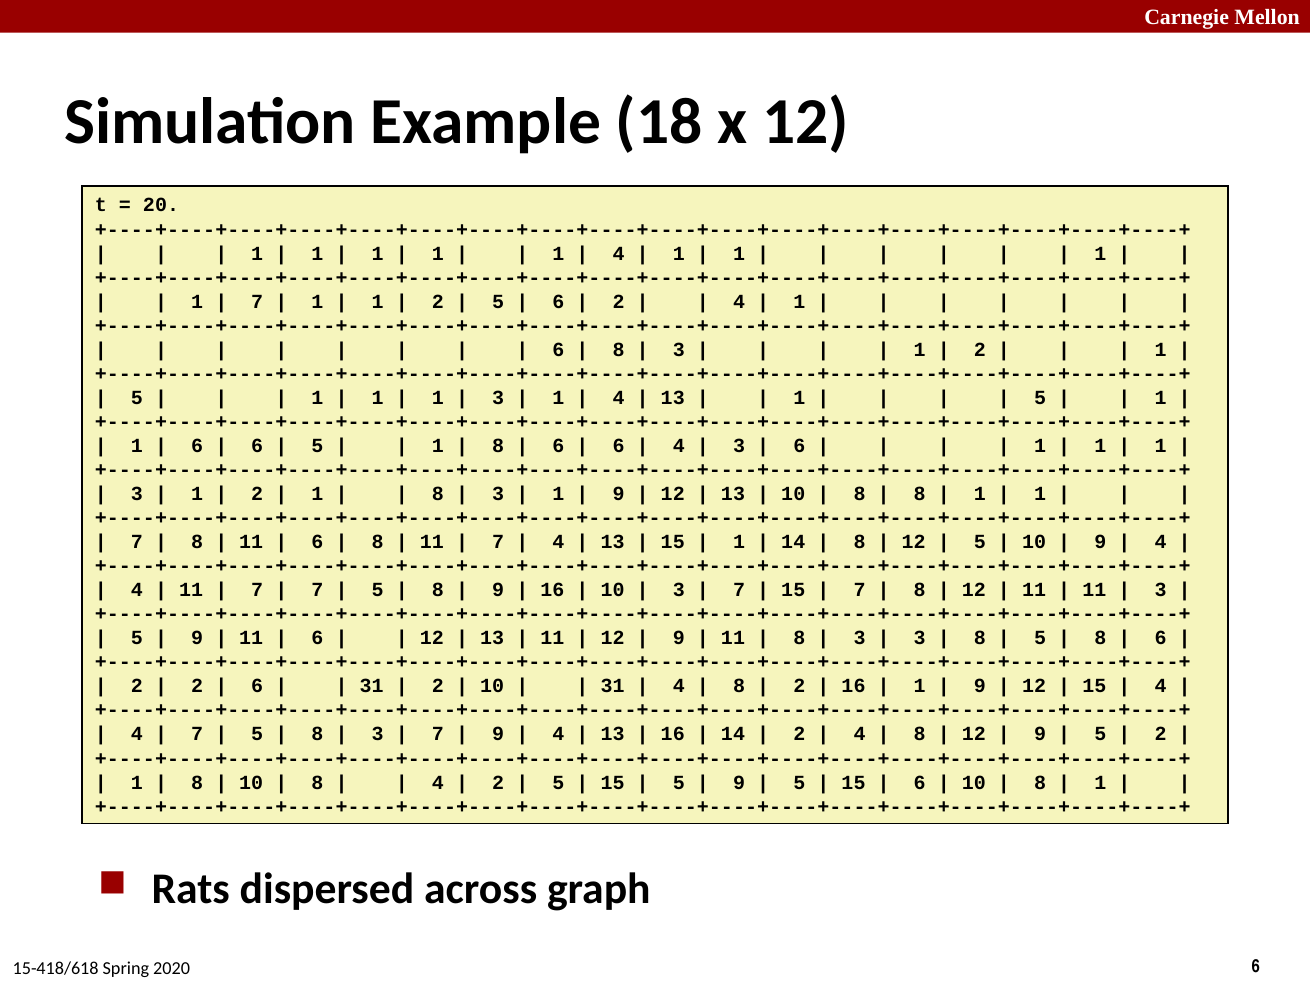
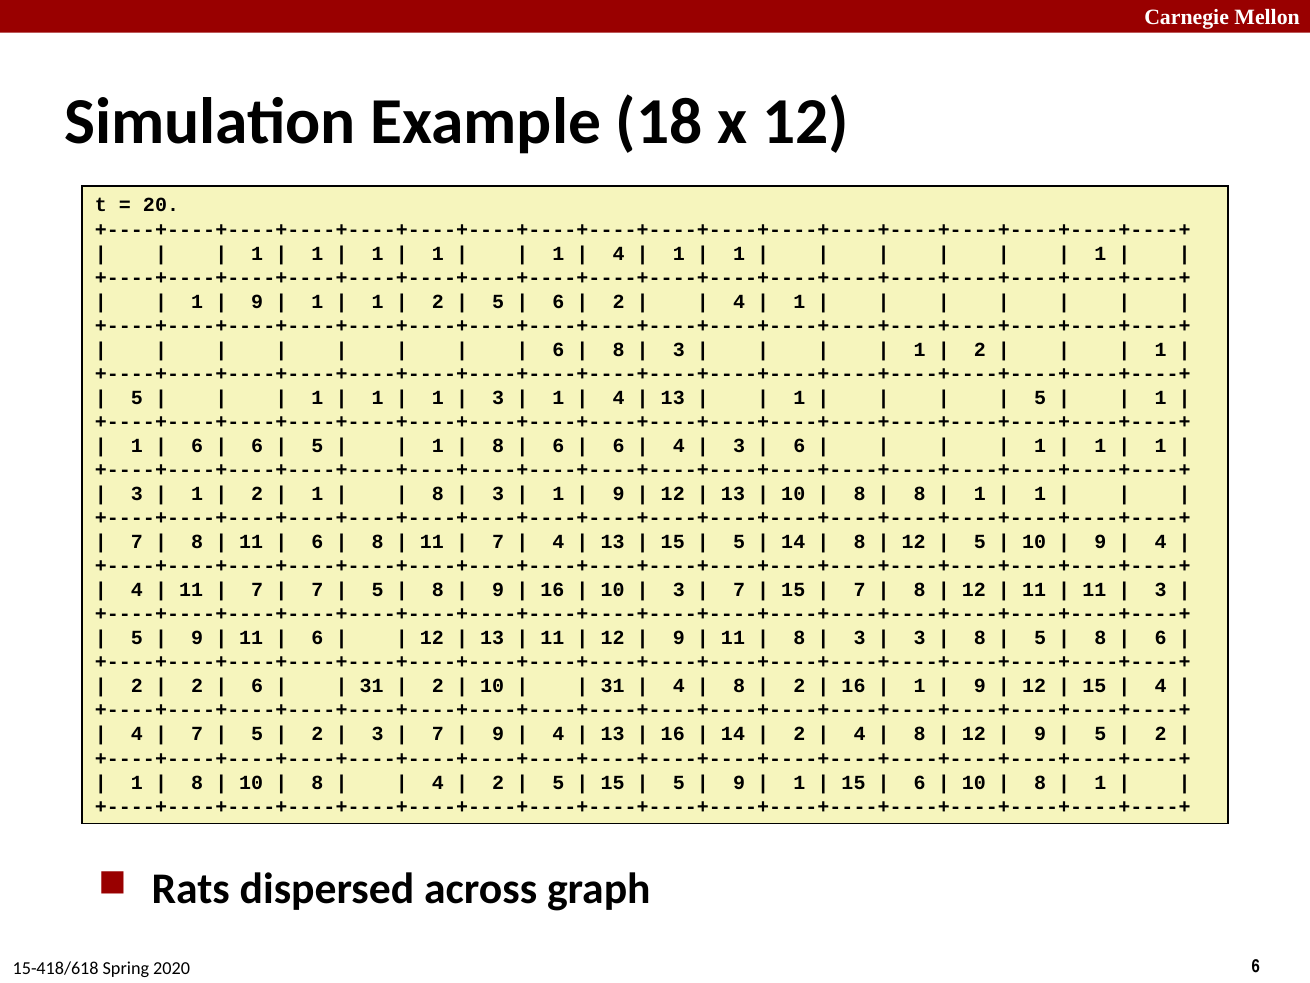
7: 7 -> 9 (257, 301)
1: 1 -> 5 (739, 542)
8: 8 -> 2 (317, 734)
5: 5 -> 1 (799, 782)
